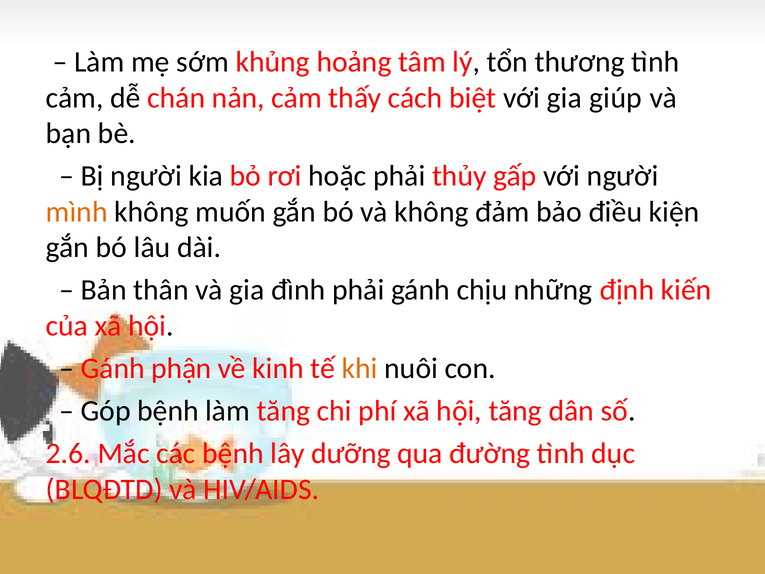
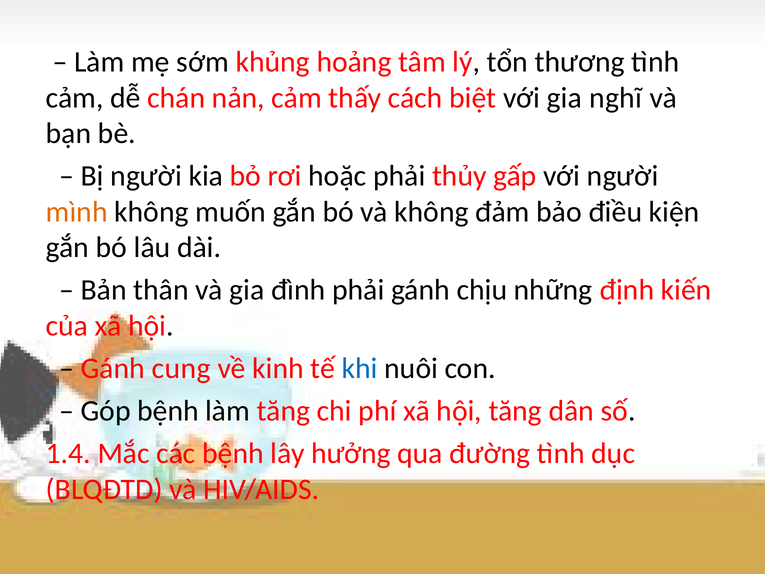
giúp: giúp -> nghĩ (616, 98)
phận: phận -> cung (181, 368)
khi colour: orange -> blue (360, 368)
2.6: 2.6 -> 1.4 (68, 453)
dưỡng: dưỡng -> hưởng (351, 453)
